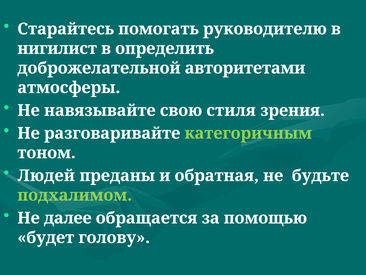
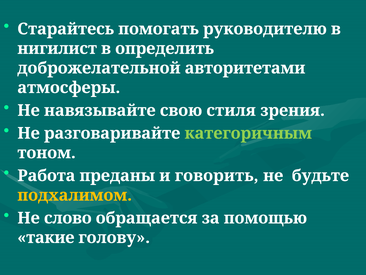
Людей: Людей -> Работа (46, 175)
обратная: обратная -> говорить (217, 175)
подхалимом colour: light green -> yellow (75, 195)
далее: далее -> слово (68, 218)
будет: будет -> такие (46, 237)
